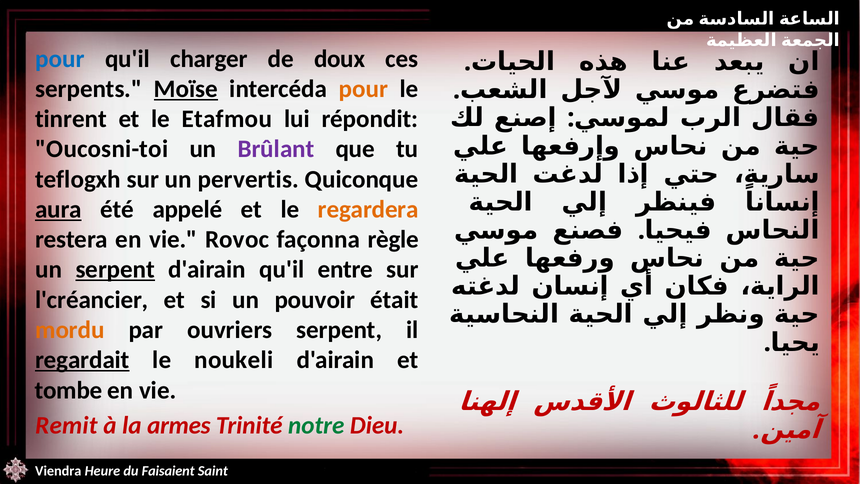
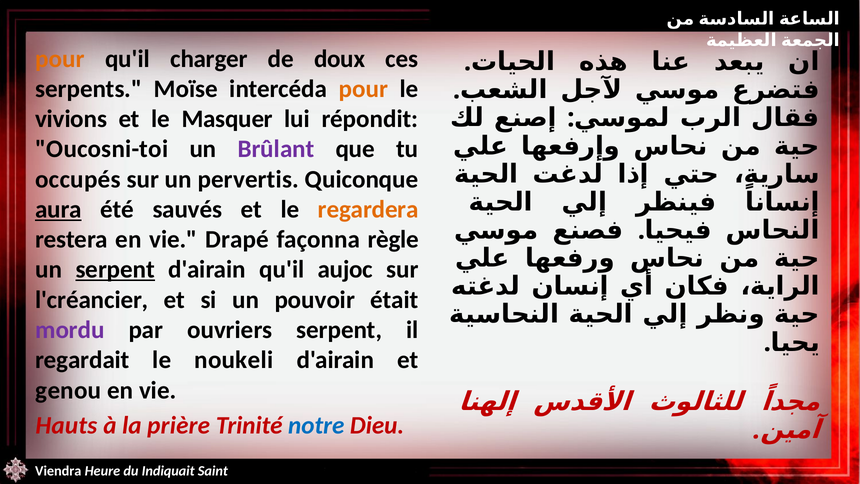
pour colour: blue -> orange (60, 59)
Moïse underline: present -> none (186, 89)
tinrent: tinrent -> vivions (71, 119)
Etafmou: Etafmou -> Masquer (227, 119)
teflogxh: teflogxh -> occupés (78, 179)
appelé: appelé -> sauvés (187, 209)
Rovoc: Rovoc -> Drapé (237, 239)
entre: entre -> aujoc (345, 270)
mordu colour: orange -> purple (70, 330)
regardait underline: present -> none (82, 360)
tombe: tombe -> genou (68, 390)
Remit: Remit -> Hauts (66, 425)
armes: armes -> prière (179, 425)
notre colour: green -> blue (316, 425)
Faisaient: Faisaient -> Indiquait (168, 471)
